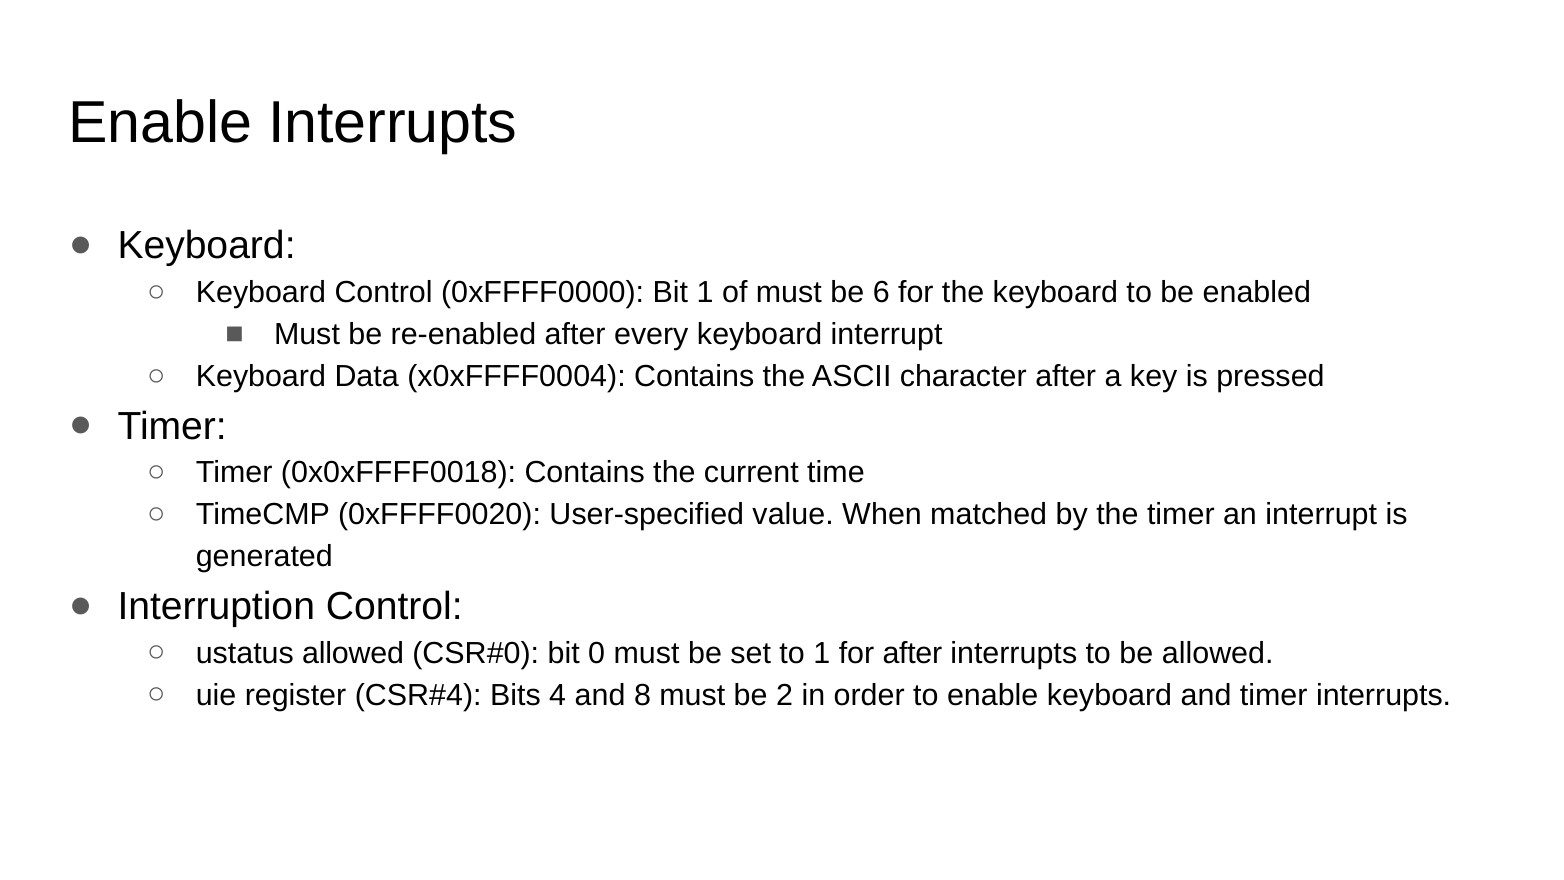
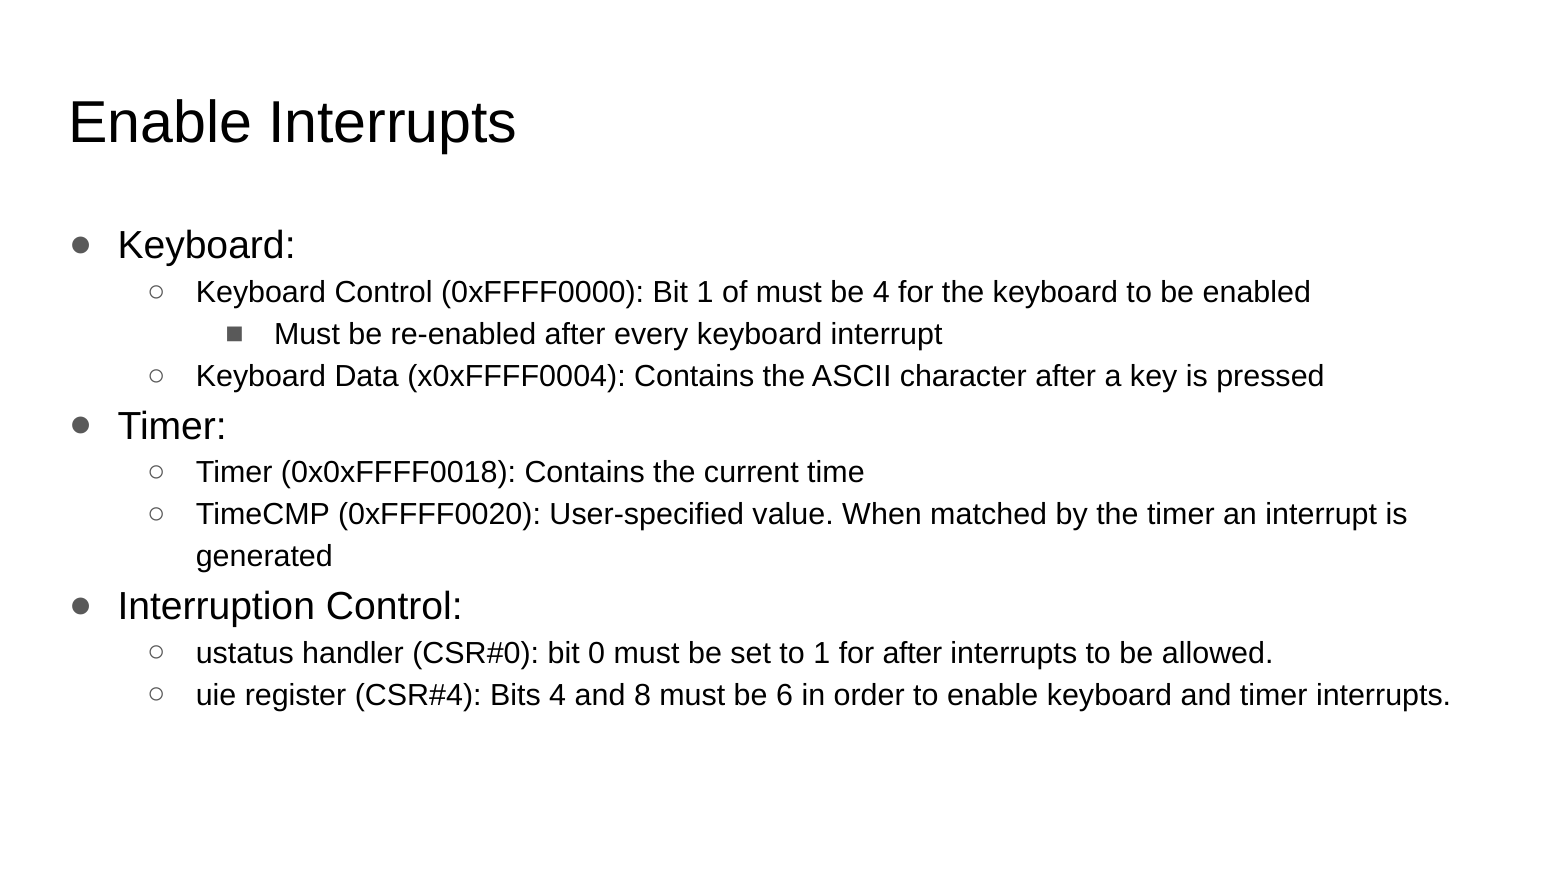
be 6: 6 -> 4 (881, 293)
ustatus allowed: allowed -> handler (353, 653)
2: 2 -> 6 (785, 695)
